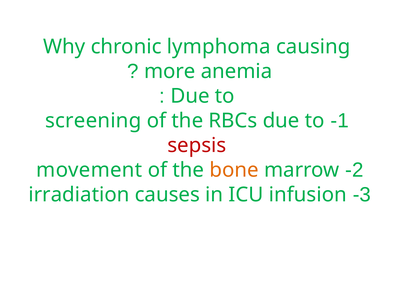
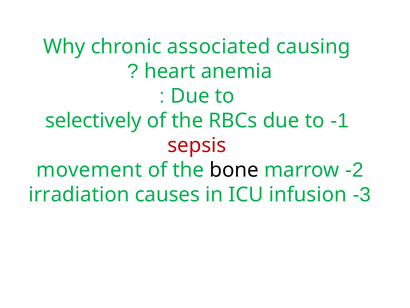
lymphoma: lymphoma -> associated (219, 47)
more: more -> heart (170, 71)
screening: screening -> selectively (93, 121)
bone colour: orange -> black (234, 170)
